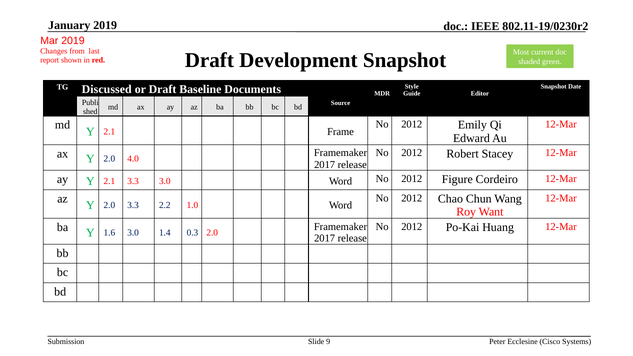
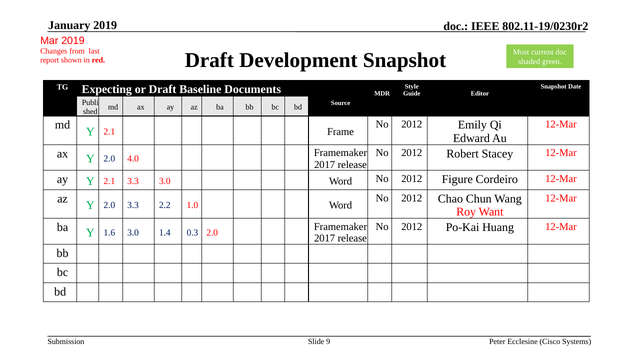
Discussed: Discussed -> Expecting (107, 90)
